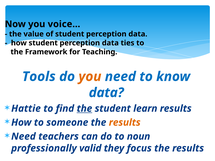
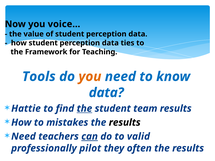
learn: learn -> team (145, 109)
someone: someone -> mistakes (67, 123)
results colour: orange -> black (125, 123)
can underline: none -> present (90, 137)
noun: noun -> valid (138, 137)
valid: valid -> pilot (90, 148)
focus: focus -> often (139, 148)
